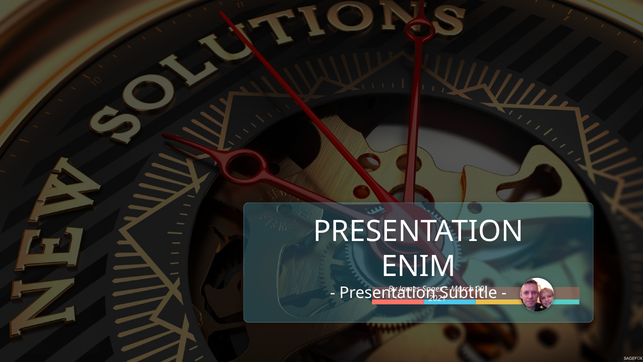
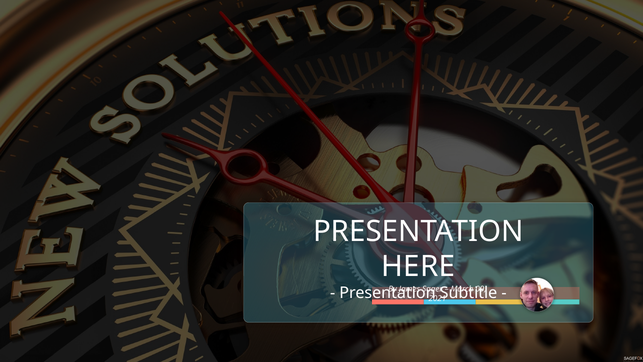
ENIM: ENIM -> HERE (418, 267)
